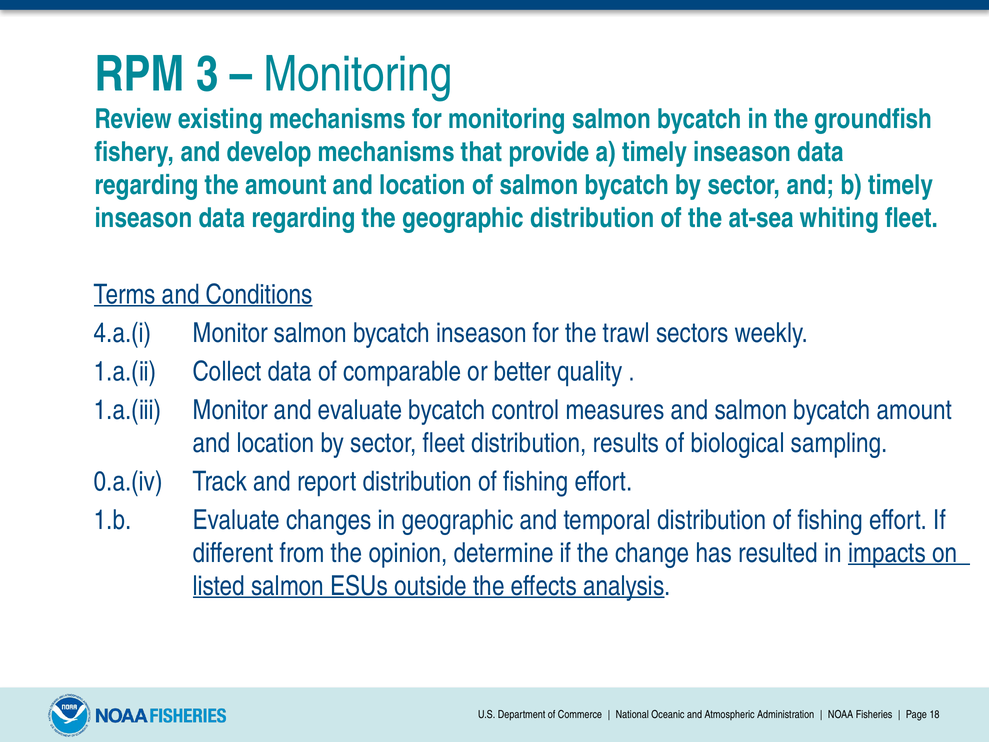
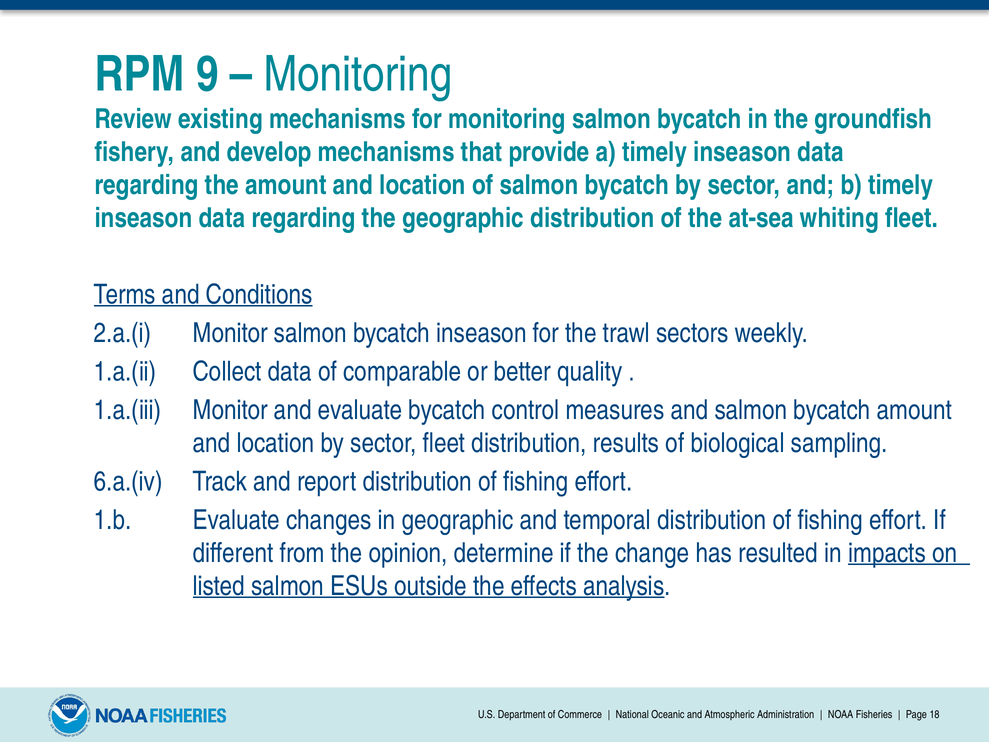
3: 3 -> 9 (207, 75)
4.a.(i: 4.a.(i -> 2.a.(i (123, 333)
0.a.(iv: 0.a.(iv -> 6.a.(iv (128, 481)
